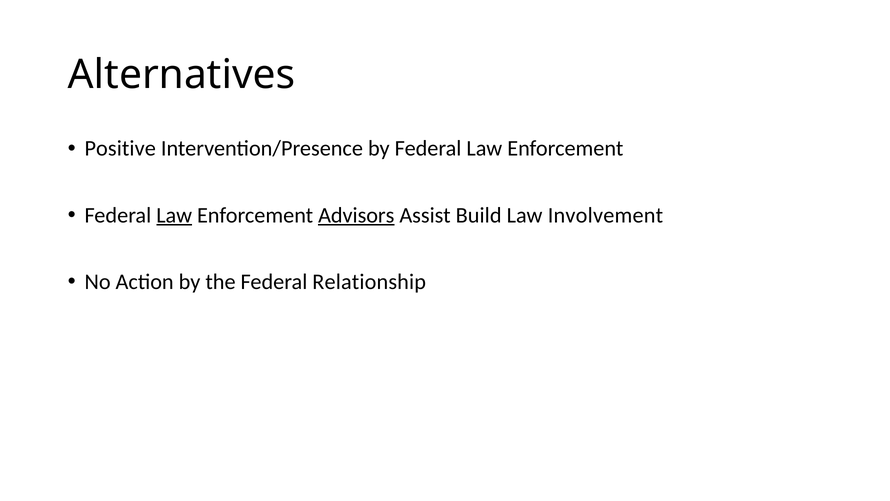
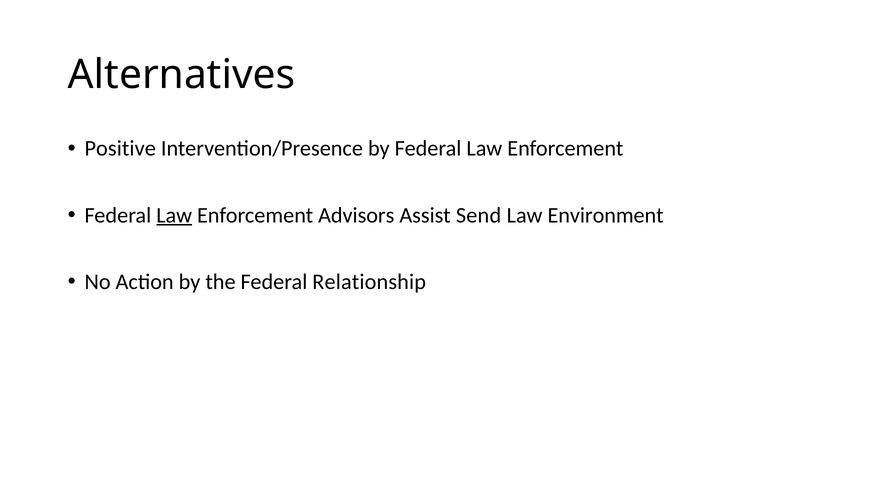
Advisors underline: present -> none (356, 215)
Build: Build -> Send (479, 215)
Involvement: Involvement -> Environment (606, 215)
